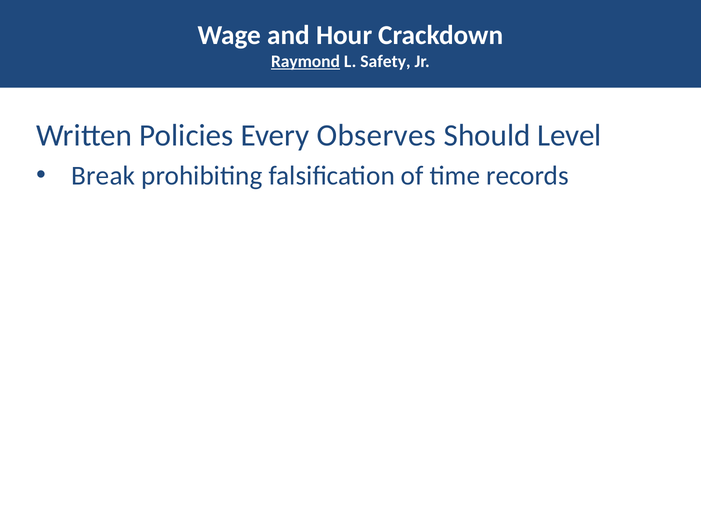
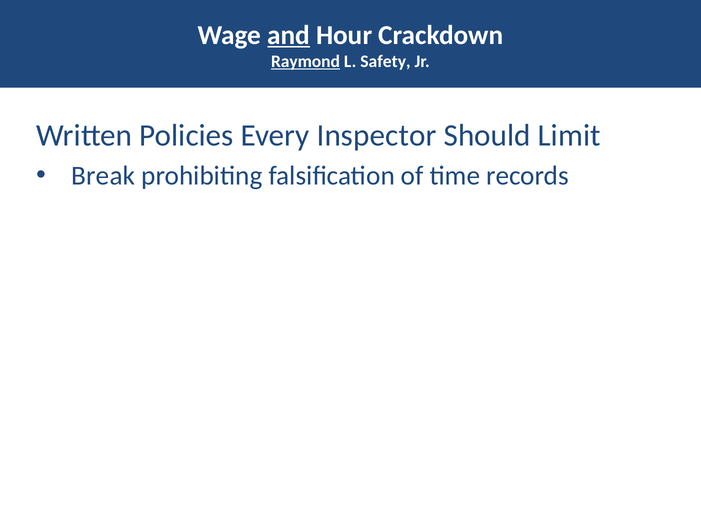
and underline: none -> present (289, 35)
Observes: Observes -> Inspector (377, 135)
Level: Level -> Limit (569, 135)
